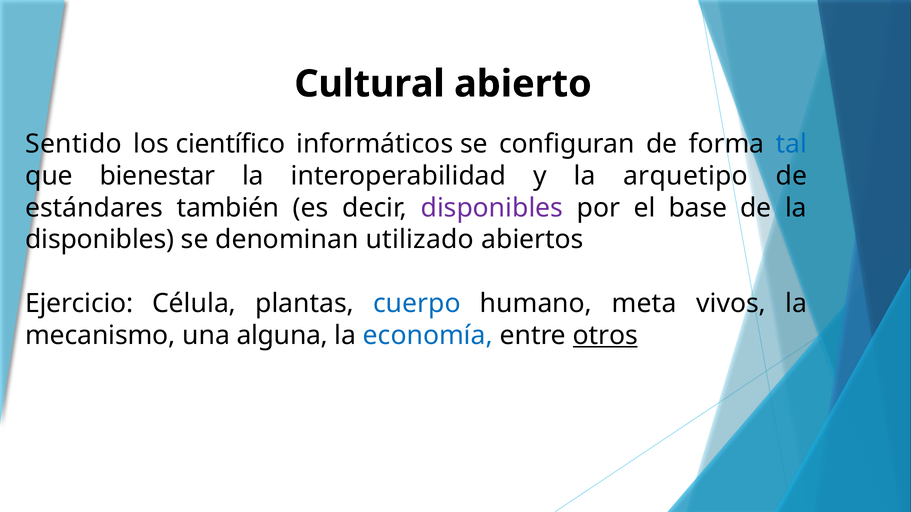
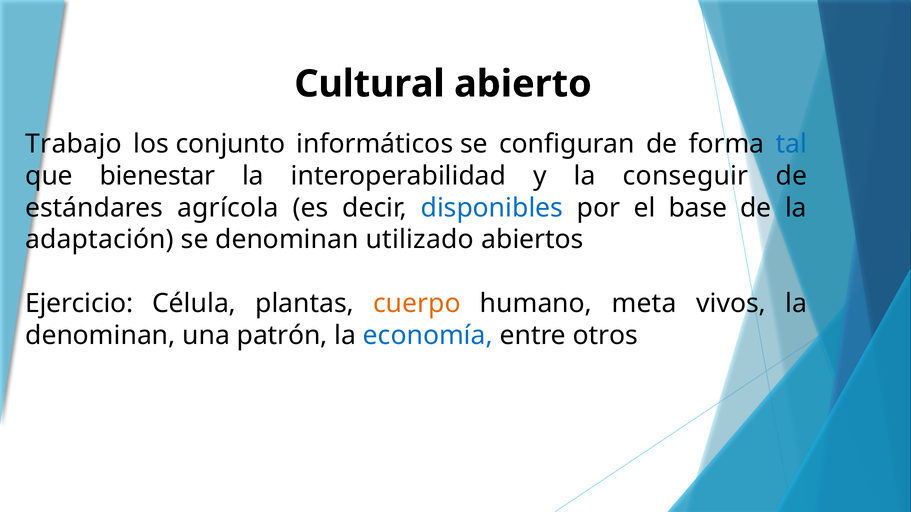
Sentido: Sentido -> Trabajo (74, 144)
científico: científico -> conjunto (231, 144)
arquetipo: arquetipo -> conseguir (686, 176)
también: también -> agrícola (228, 208)
disponibles colour: purple -> blue (492, 208)
disponibles: disponibles -> adaptación (100, 240)
cuerpo colour: blue -> orange (417, 304)
mecanismo: mecanismo -> denominan (100, 336)
alguna: alguna -> patrón (282, 336)
otros underline: present -> none (605, 336)
